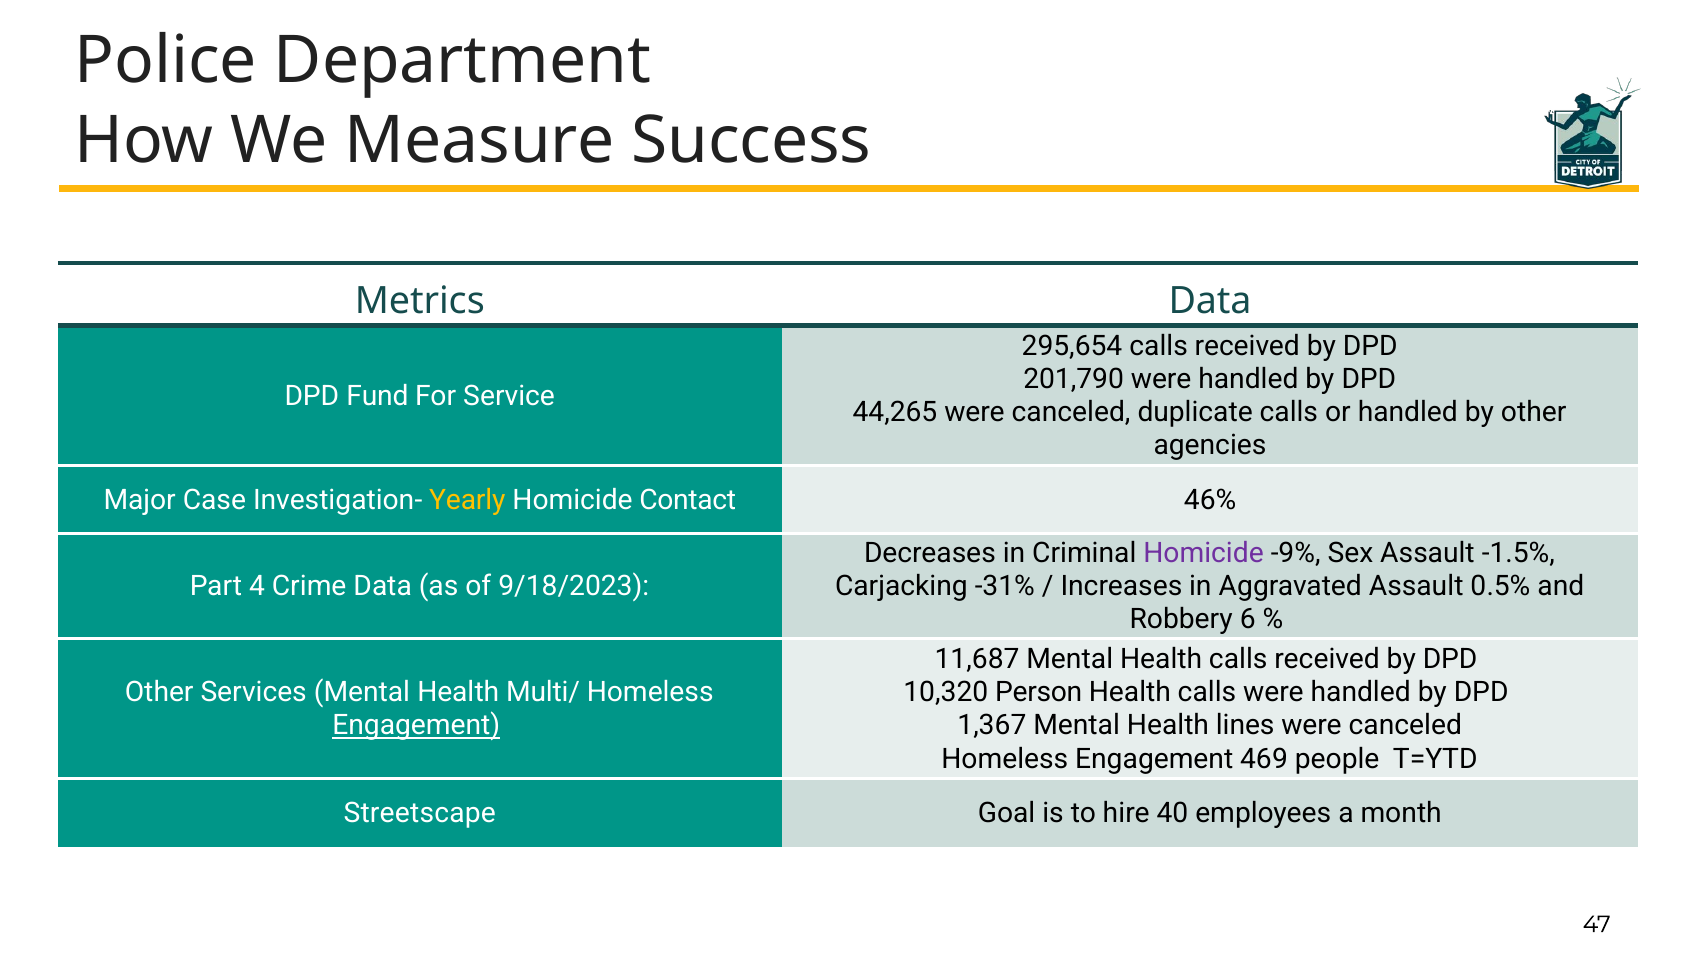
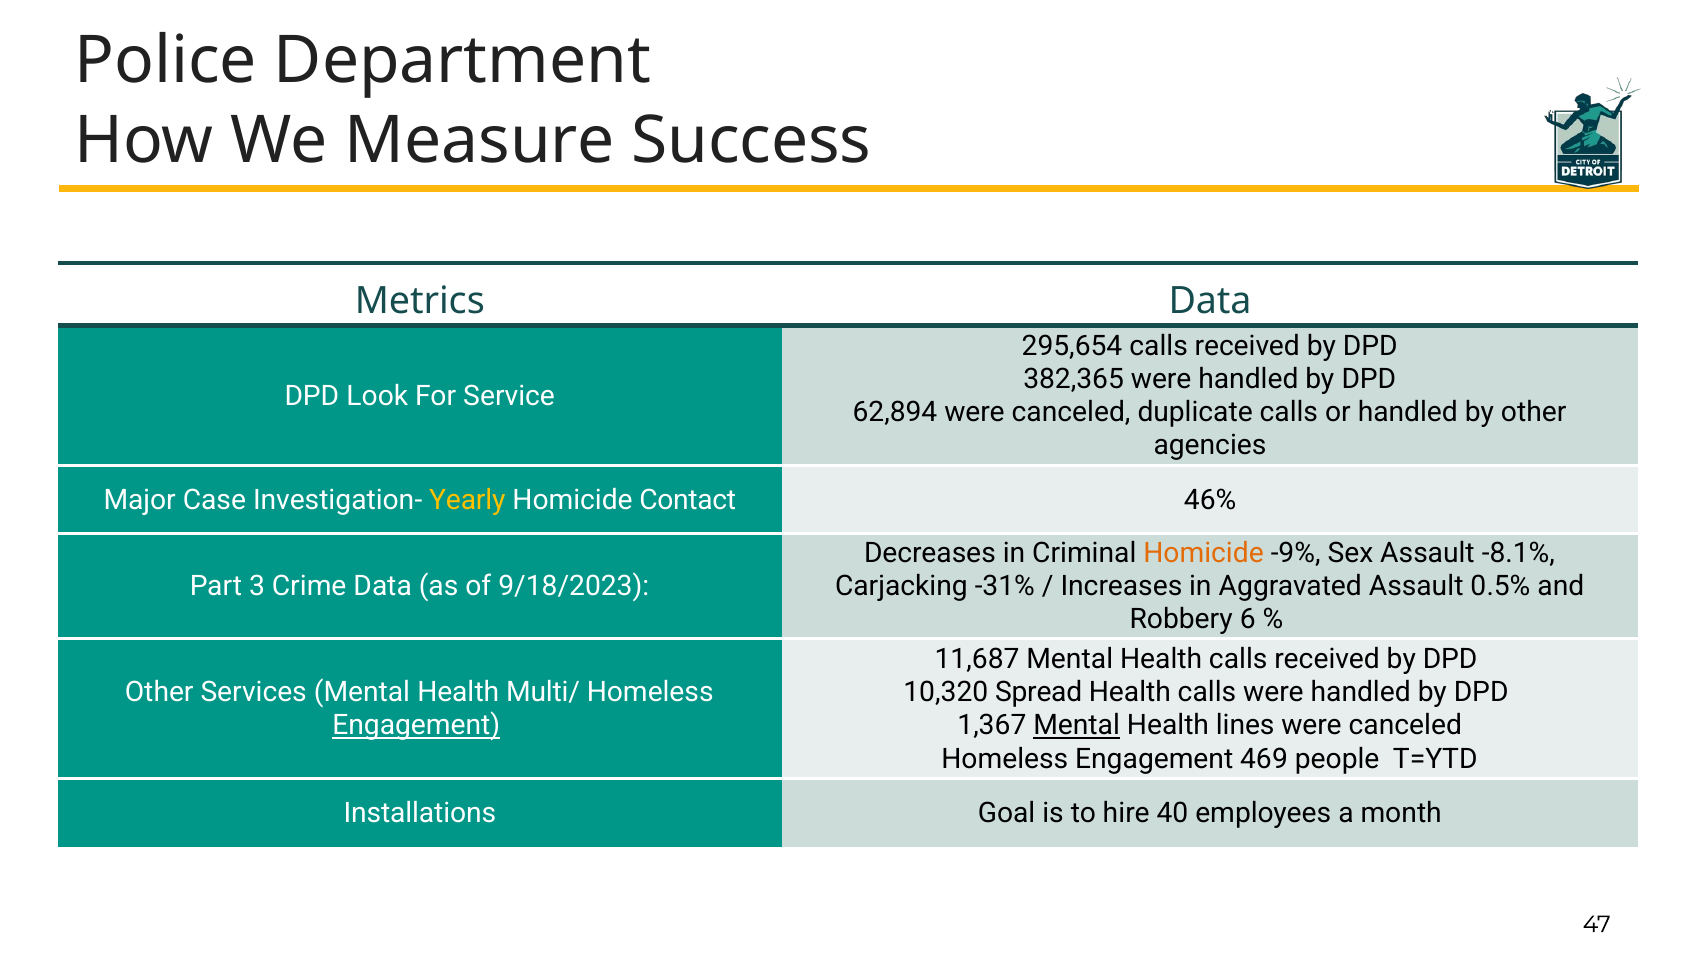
201,790: 201,790 -> 382,365 (1074, 379)
Fund: Fund -> Look (377, 396)
44,265: 44,265 -> 62,894 (895, 413)
Homicide colour: purple -> orange (1204, 553)
-1.5%: -1.5% -> -8.1% (1518, 553)
4: 4 -> 3 (257, 587)
Person: Person -> Spread (1039, 693)
Mental underline: none -> present (1077, 726)
Streetscape: Streetscape -> Installations (420, 813)
